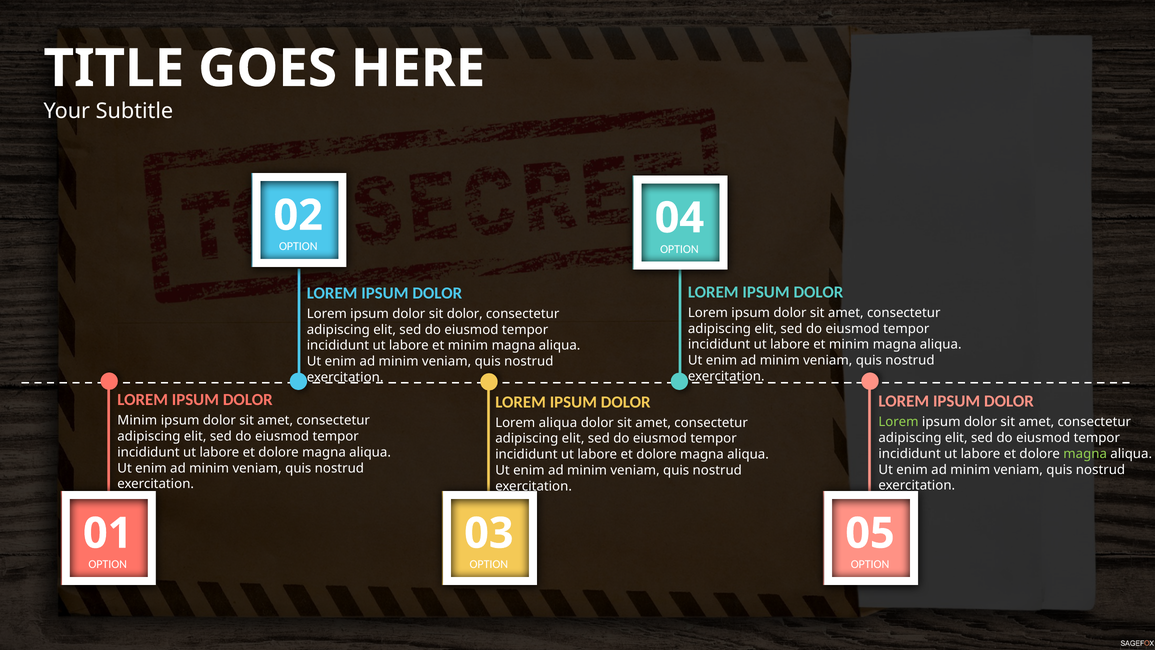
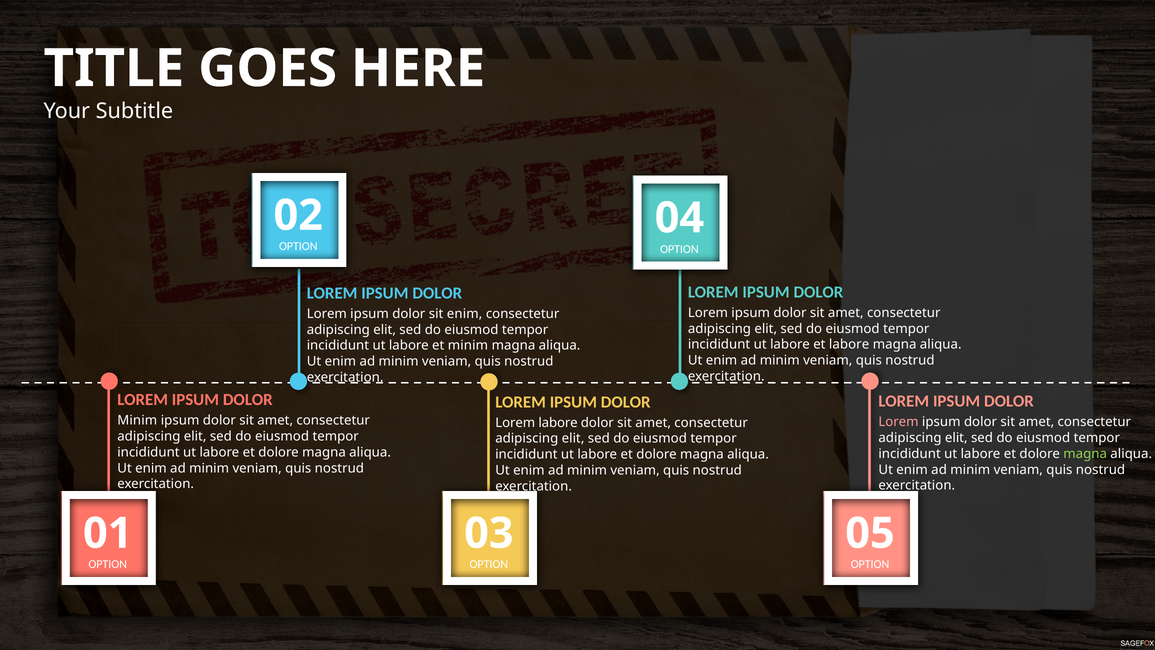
sit dolor: dolor -> enim (465, 314)
minim: minim -> labore (849, 344)
Lorem colour: light green -> pink (898, 422)
Lorem aliqua: aliqua -> labore (558, 423)
